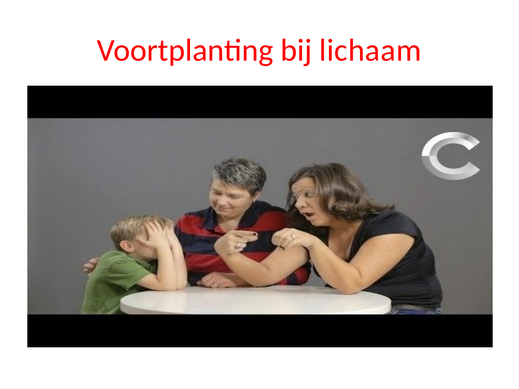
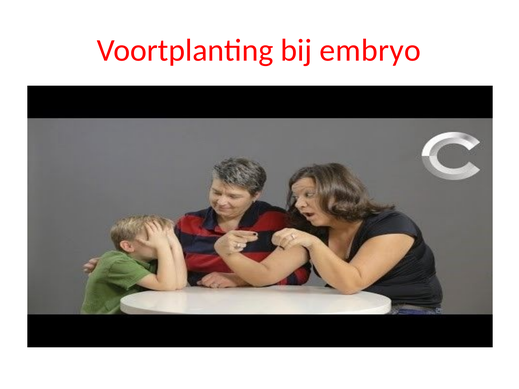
lichaam: lichaam -> embryo (370, 50)
